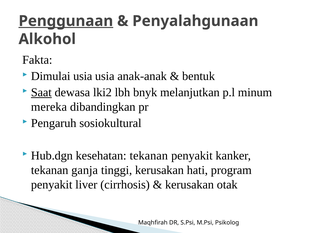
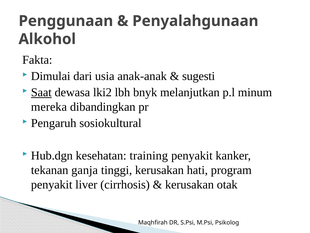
Penggunaan underline: present -> none (66, 21)
Dimulai usia: usia -> dari (83, 76)
bentuk: bentuk -> sugesti (199, 76)
kesehatan tekanan: tekanan -> training (149, 155)
